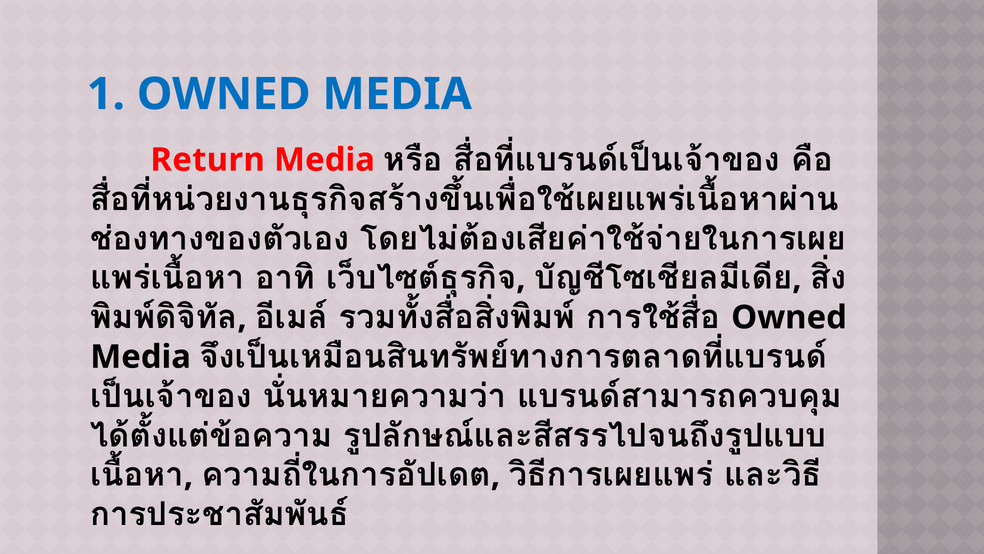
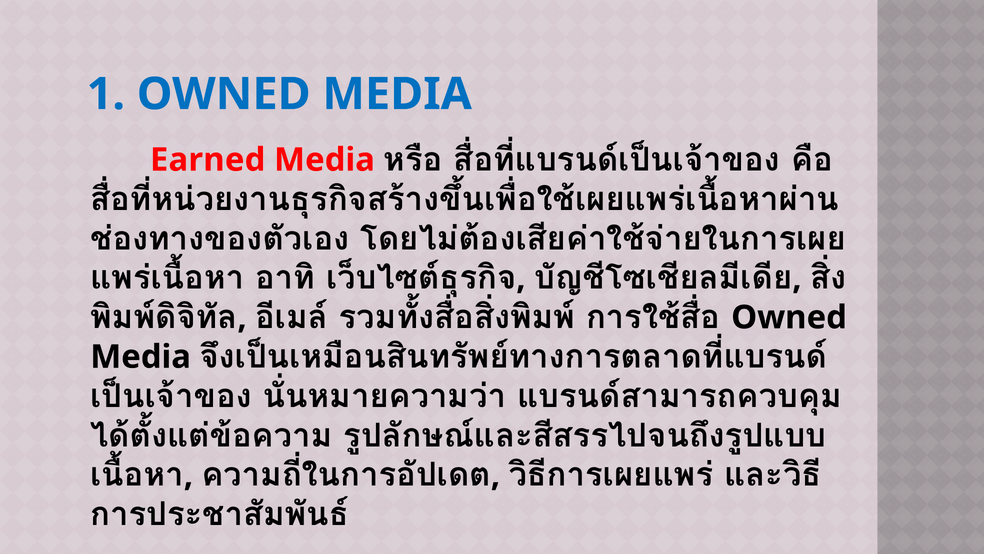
Return: Return -> Earned (208, 160)
